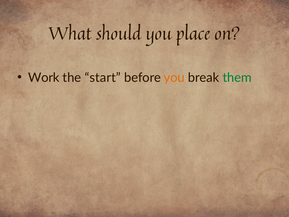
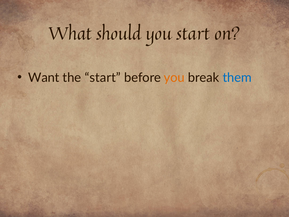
you place: place -> start (193, 34)
Work: Work -> Want (44, 78)
them colour: green -> blue (237, 78)
